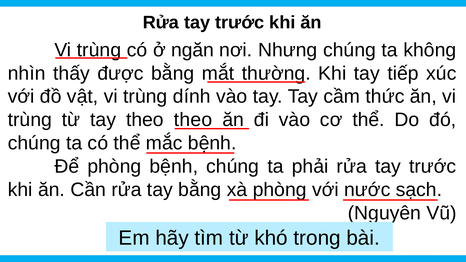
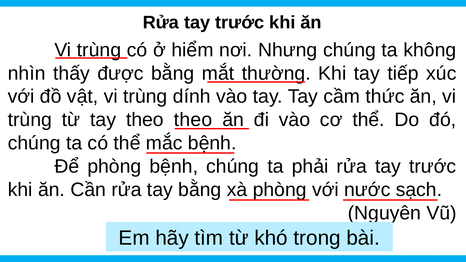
ngăn: ngăn -> hiểm (192, 50)
